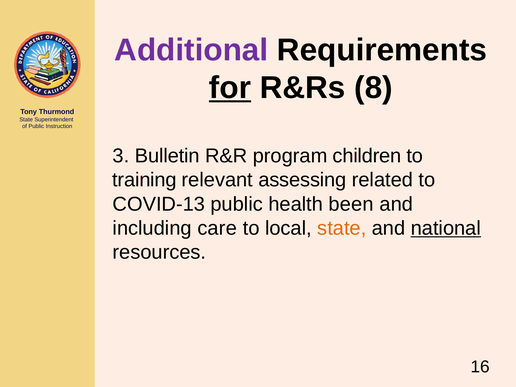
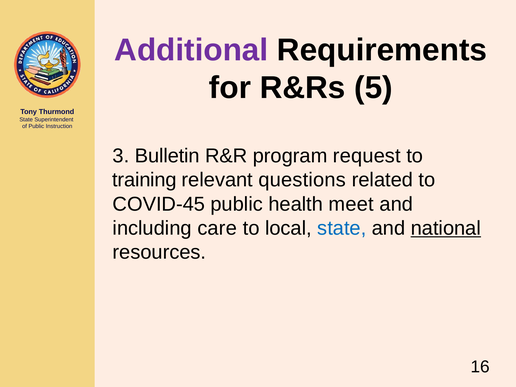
for underline: present -> none (230, 88)
8: 8 -> 5 (373, 88)
children: children -> request (367, 156)
assessing: assessing -> questions (302, 180)
COVID-13: COVID-13 -> COVID-45 (159, 204)
been: been -> meet (351, 204)
state colour: orange -> blue (342, 228)
